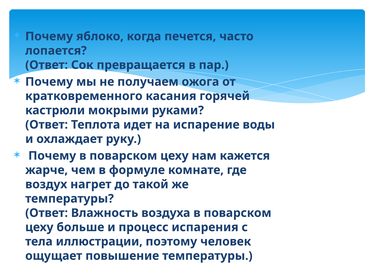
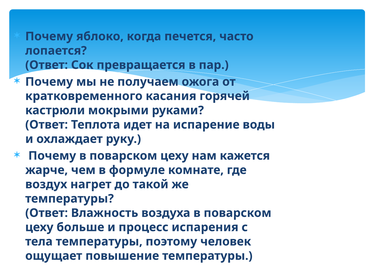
тела иллюстрации: иллюстрации -> температуры (99, 242)
